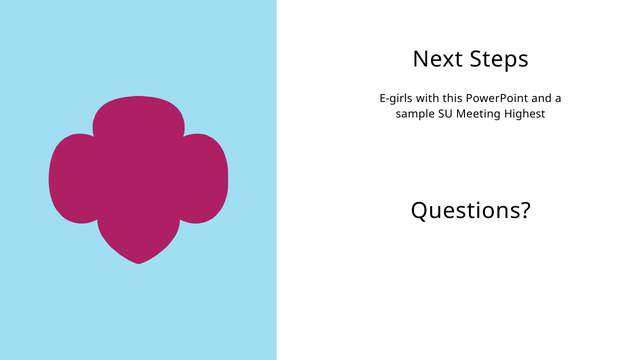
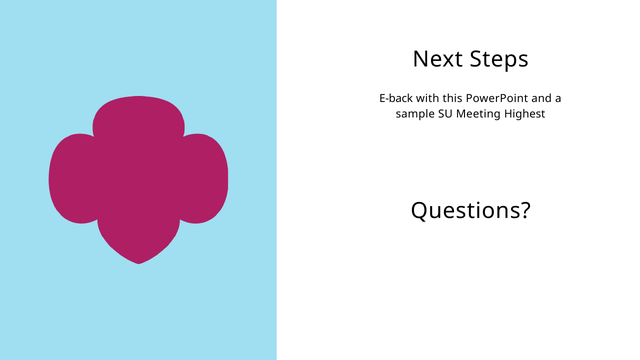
E-girls: E-girls -> E-back (396, 99)
